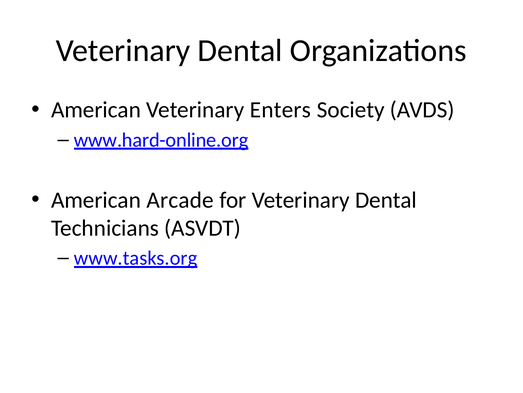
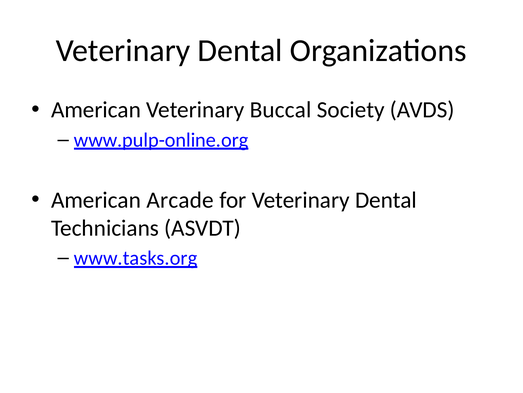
Enters: Enters -> Buccal (281, 110)
www.hard-online.org: www.hard-online.org -> www.pulp-online.org (161, 140)
